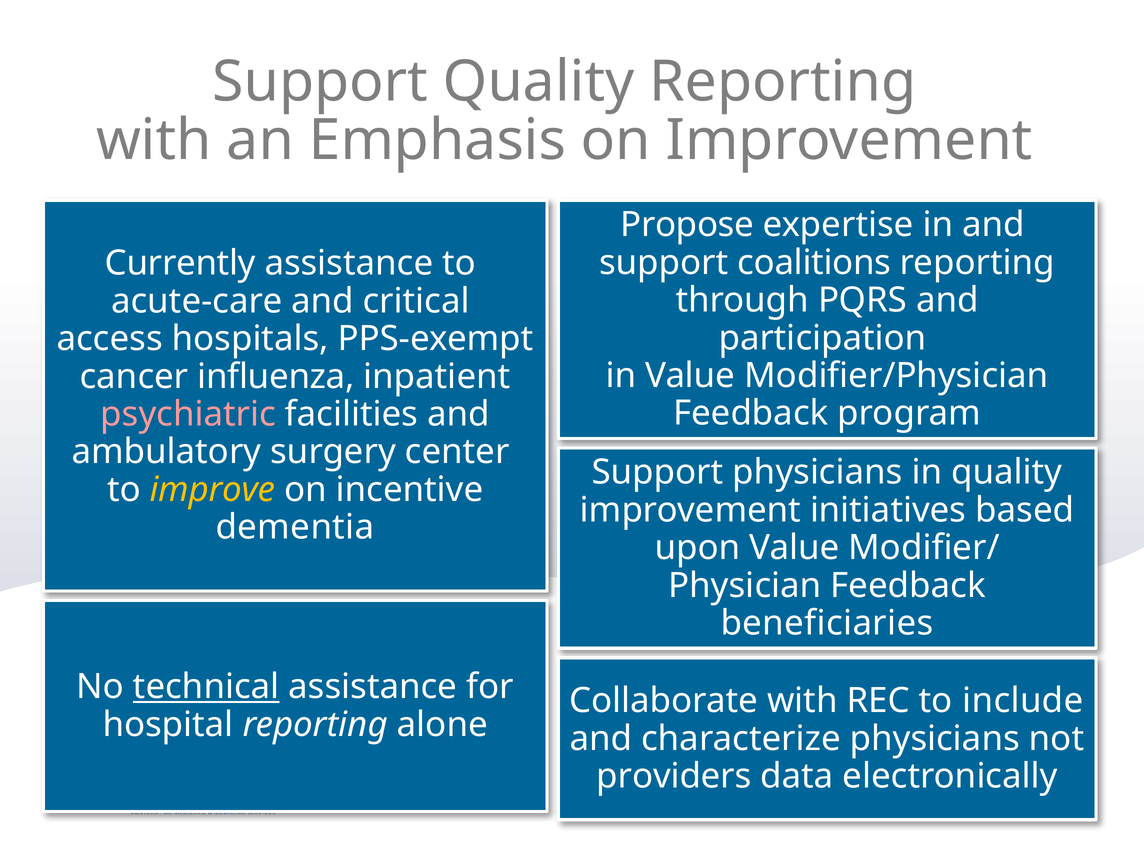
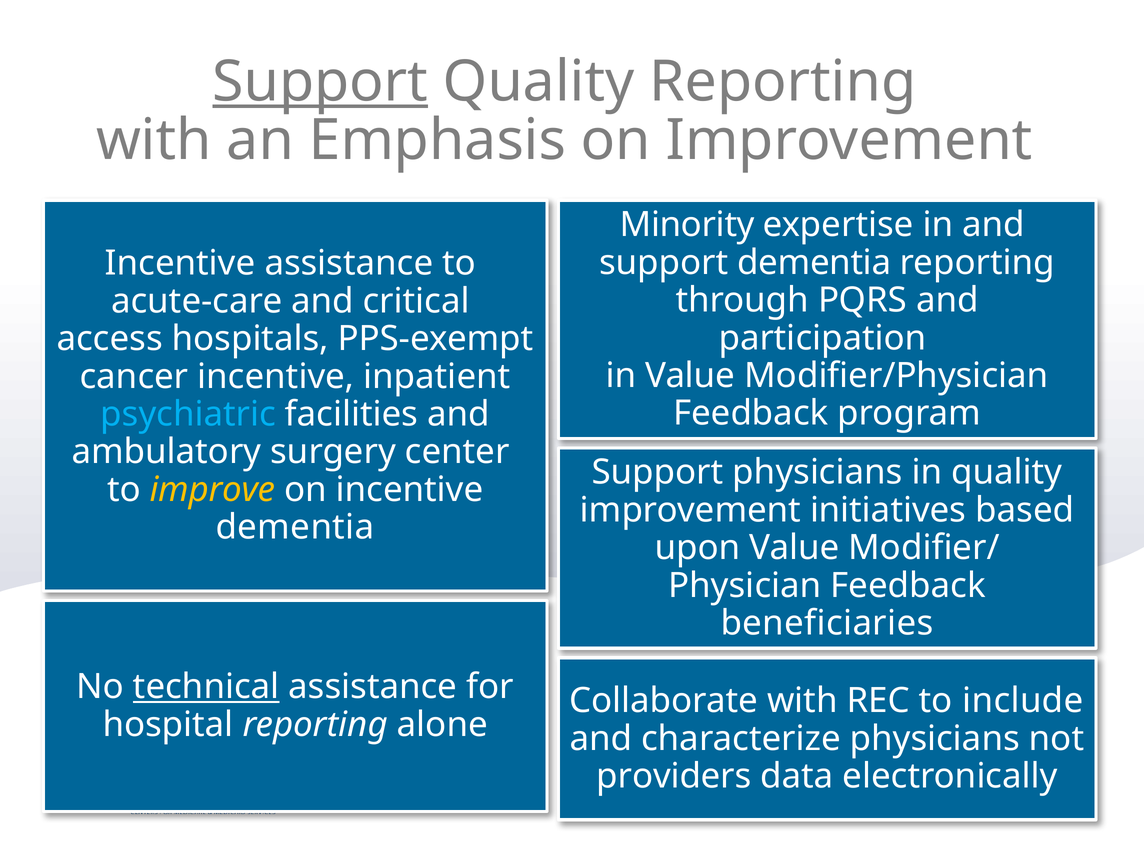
Support underline: none -> present (320, 82)
Propose: Propose -> Minority (687, 225)
support coalitions: coalitions -> dementia (814, 262)
Currently: Currently -> Incentive (180, 263)
cancer influenza: influenza -> incentive (276, 376)
psychiatric colour: pink -> light blue (188, 414)
